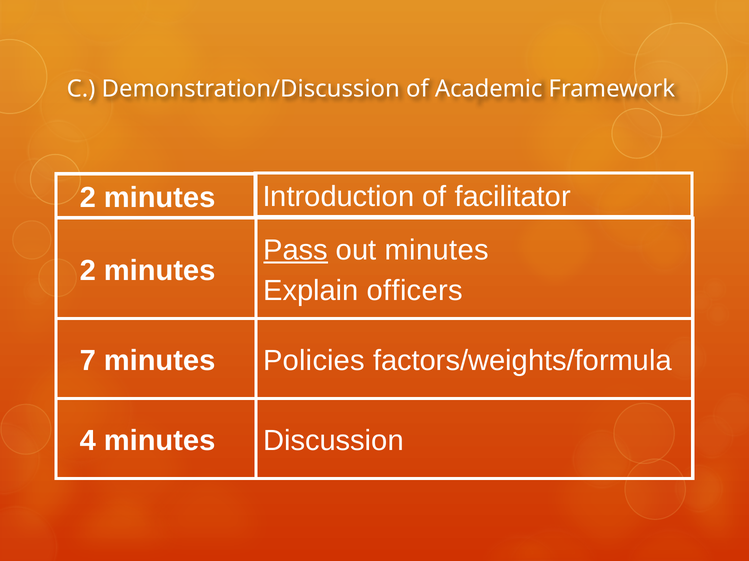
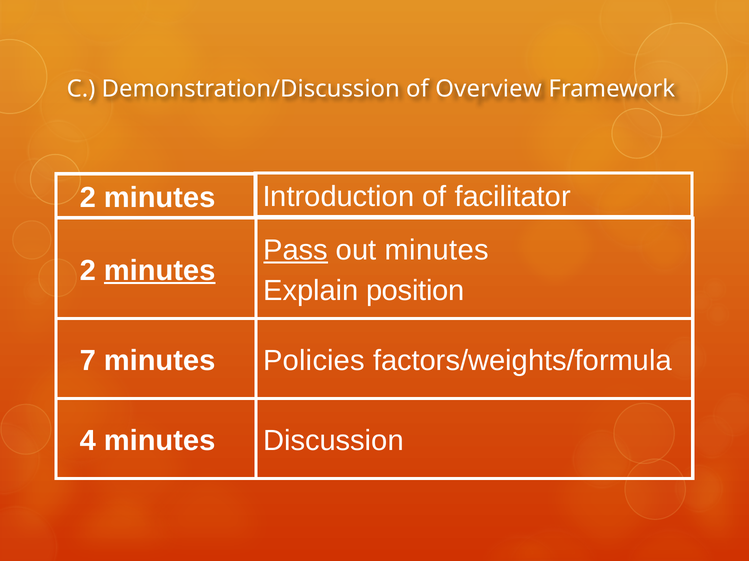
Academic: Academic -> Overview (488, 89)
minutes underline: none -> present (160, 271)
officers: officers -> position (415, 291)
